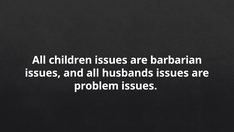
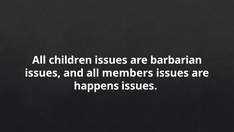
husbands: husbands -> members (128, 73)
problem: problem -> happens (96, 86)
